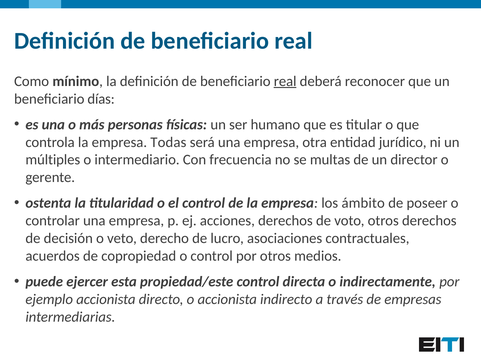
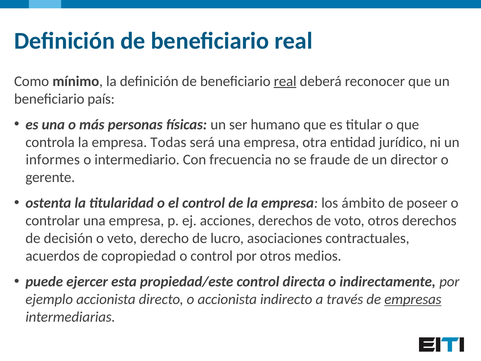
días: días -> país (101, 99)
múltiples: múltiples -> informes (53, 160)
multas: multas -> fraude (330, 160)
empresas underline: none -> present (413, 299)
